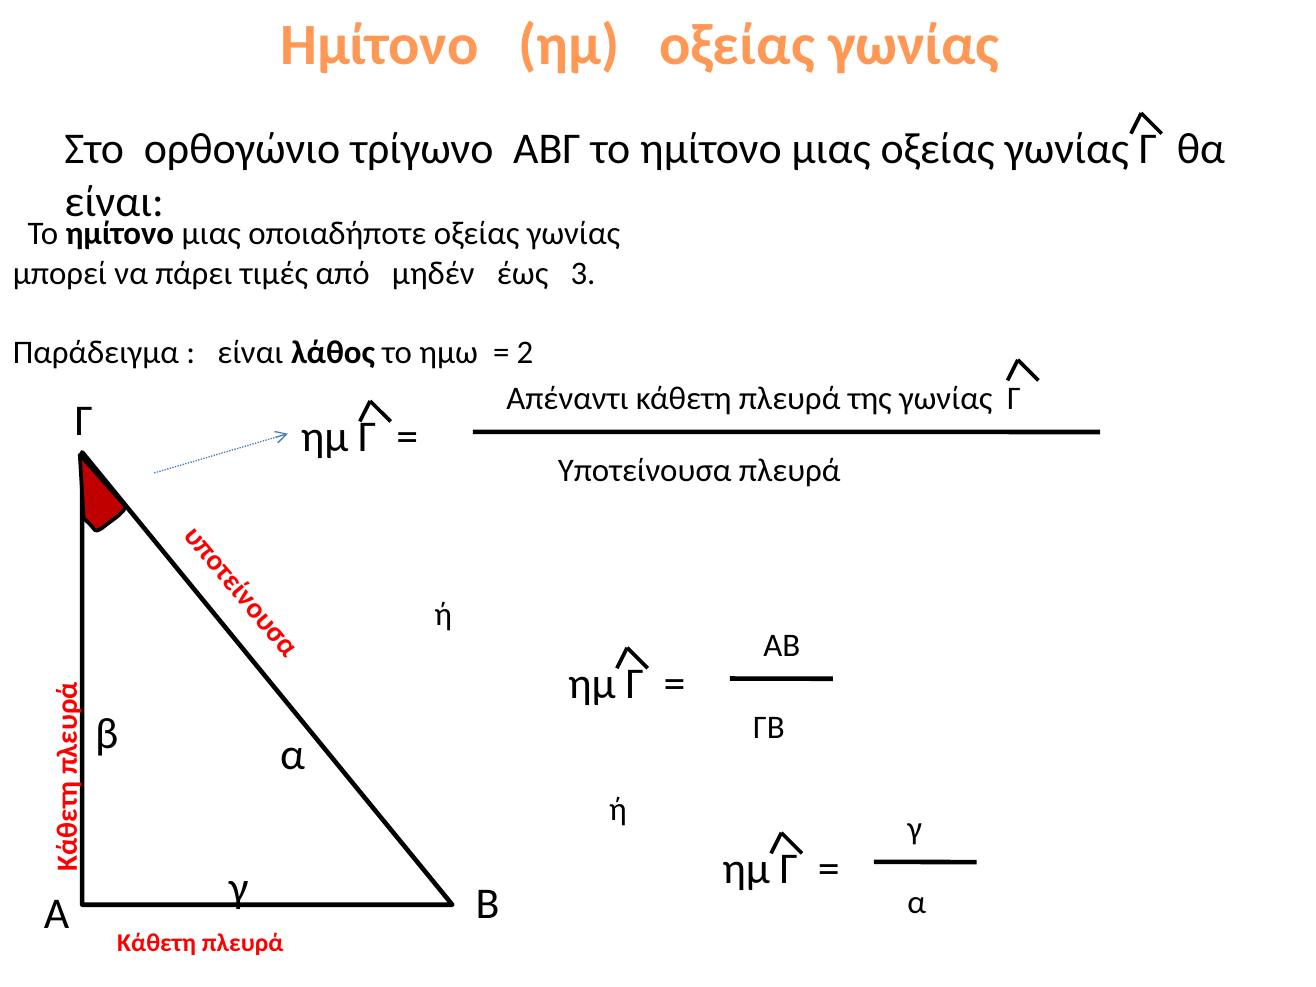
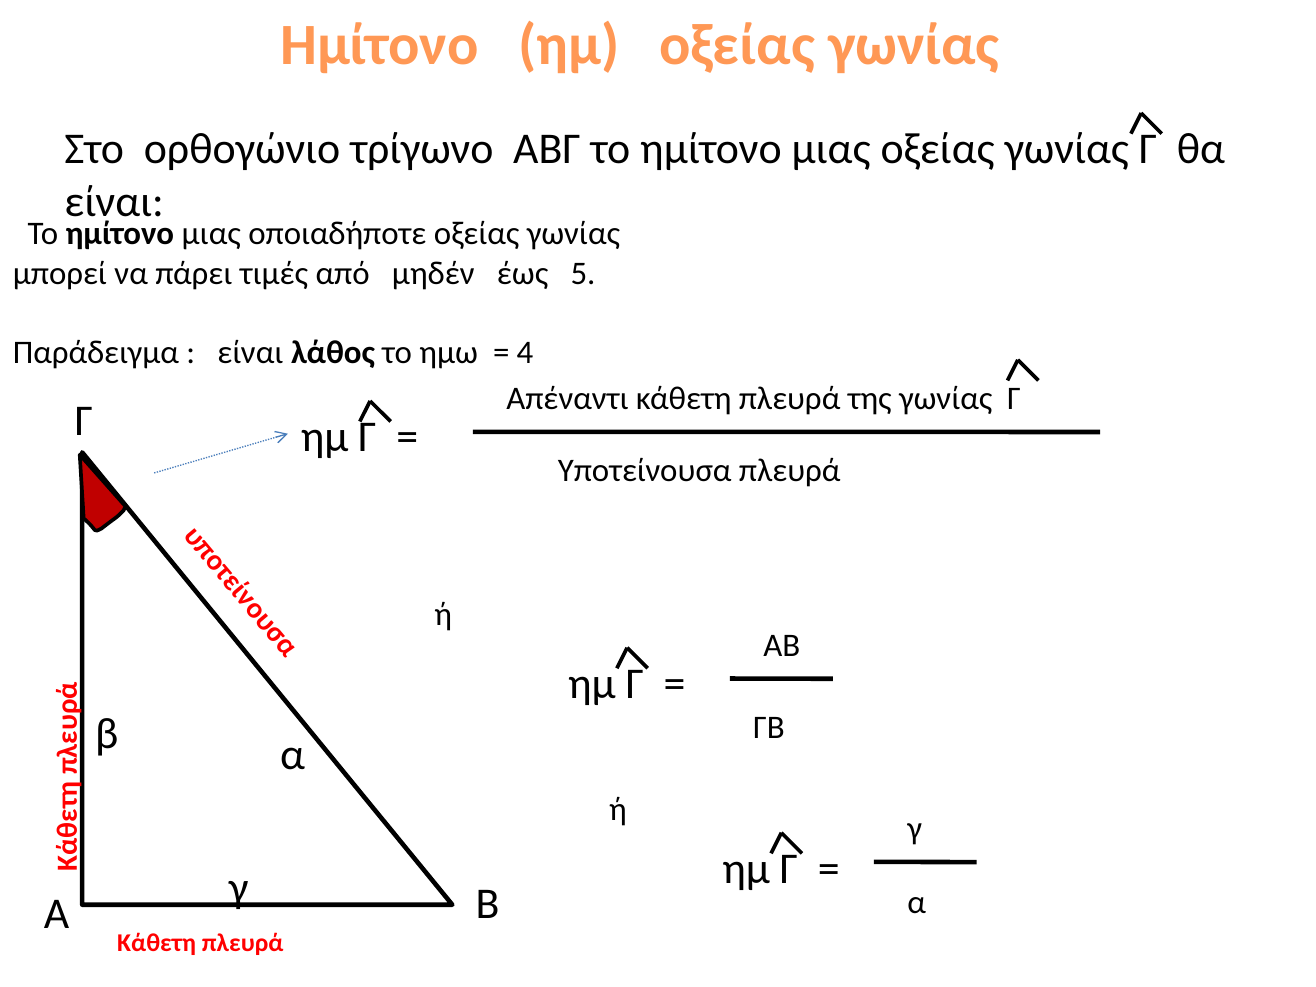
3: 3 -> 5 (583, 274)
2: 2 -> 4 (525, 353)
